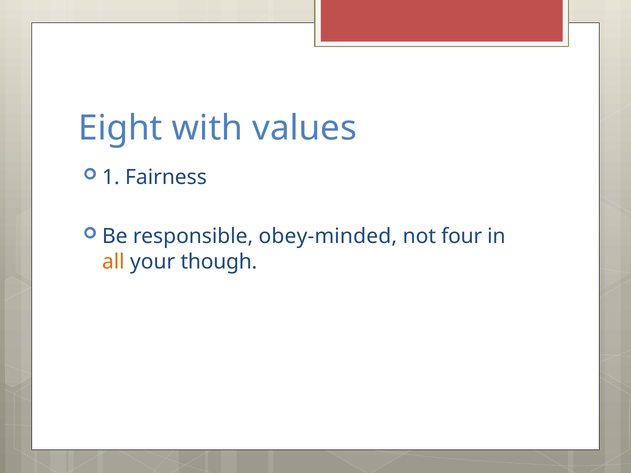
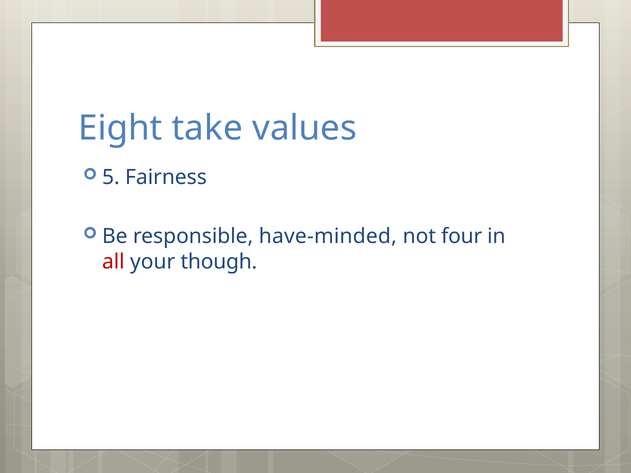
with: with -> take (207, 128)
1: 1 -> 5 (111, 178)
obey-minded: obey-minded -> have-minded (328, 236)
all colour: orange -> red (113, 262)
